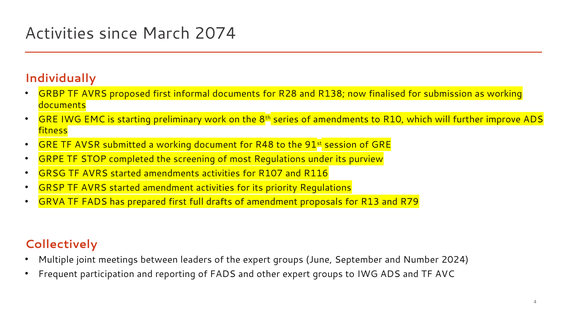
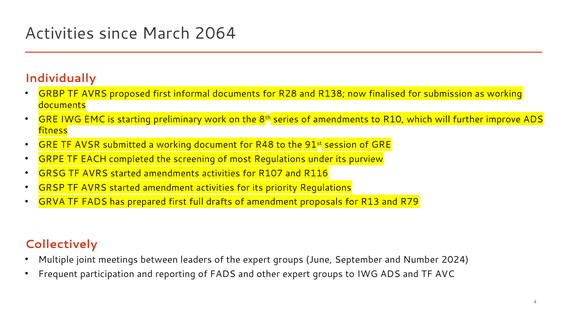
2074: 2074 -> 2064 (216, 33)
STOP: STOP -> EACH (94, 159)
